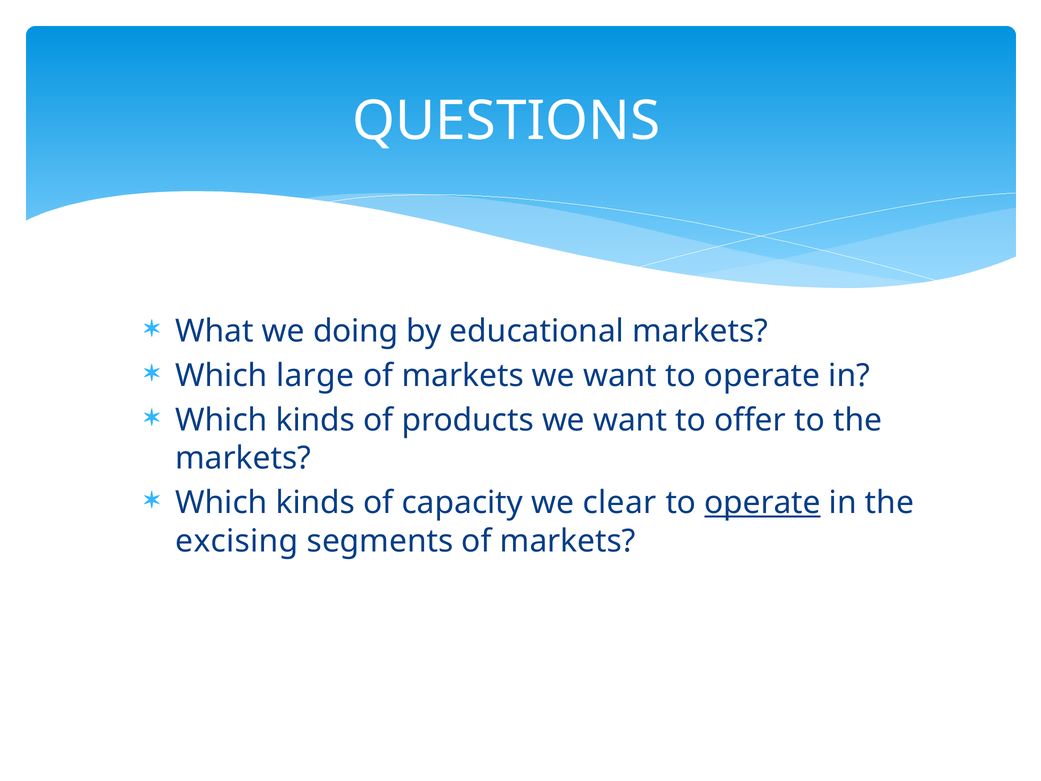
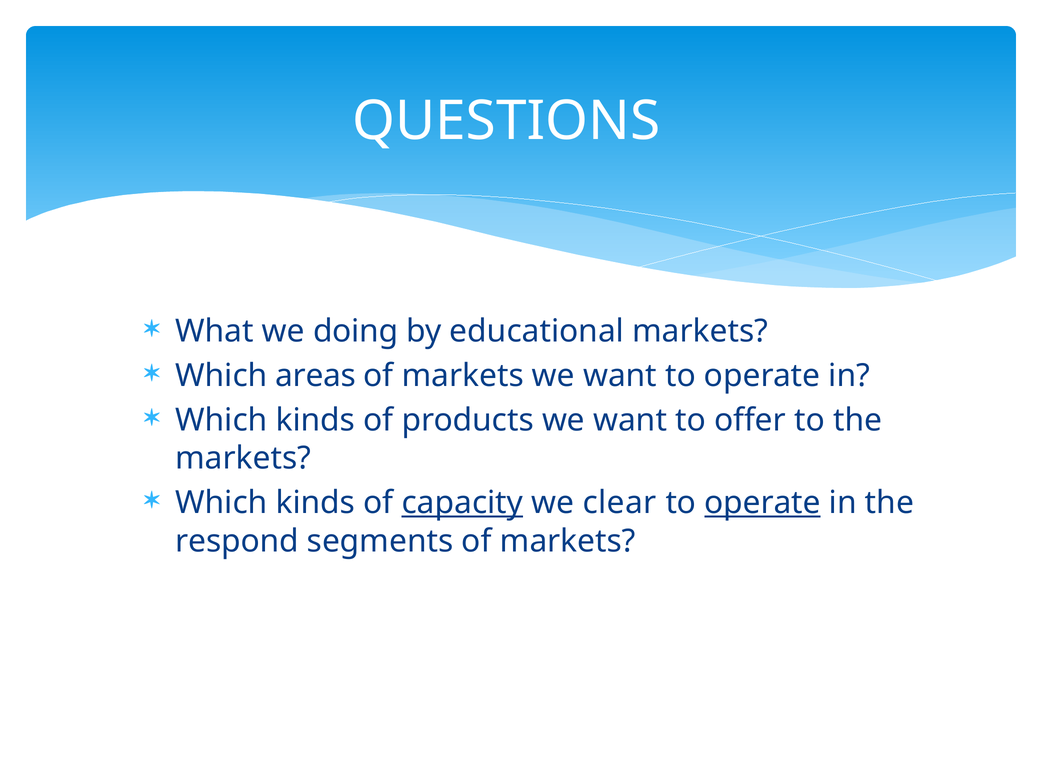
large: large -> areas (316, 376)
capacity underline: none -> present (462, 503)
excising: excising -> respond (237, 541)
